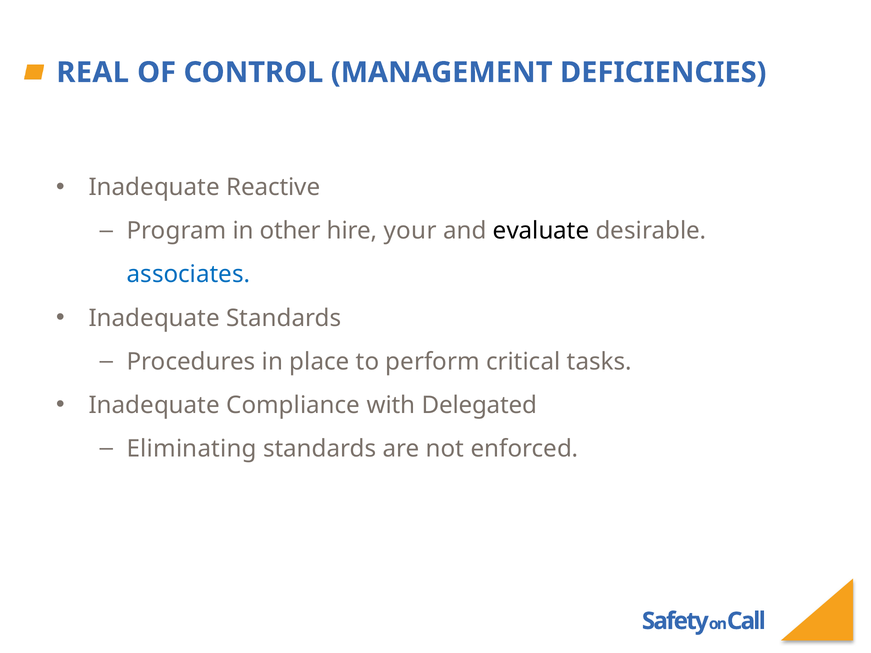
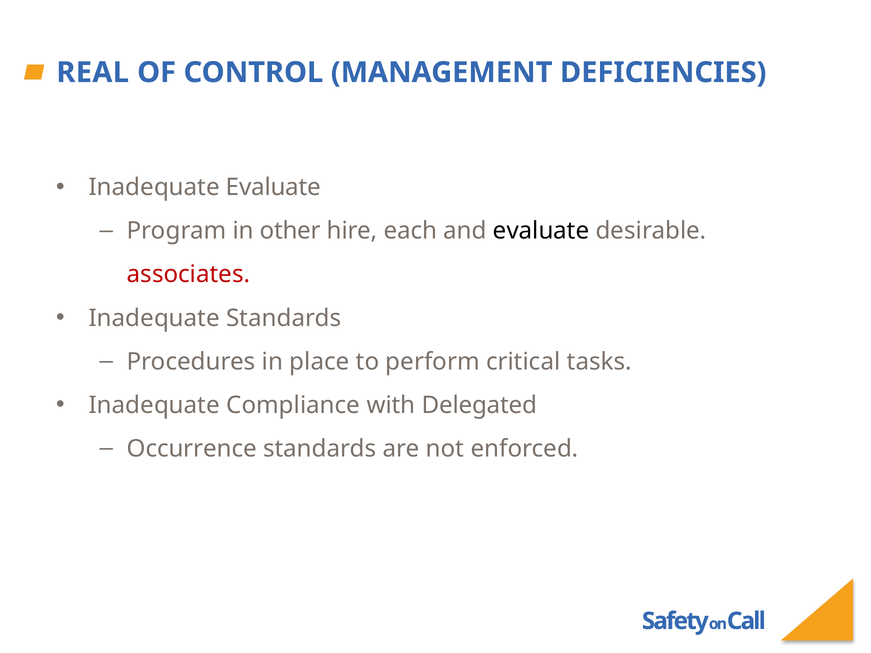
Inadequate Reactive: Reactive -> Evaluate (273, 188)
your: your -> each (410, 231)
associates colour: blue -> red (189, 275)
Eliminating: Eliminating -> Occurrence (192, 449)
